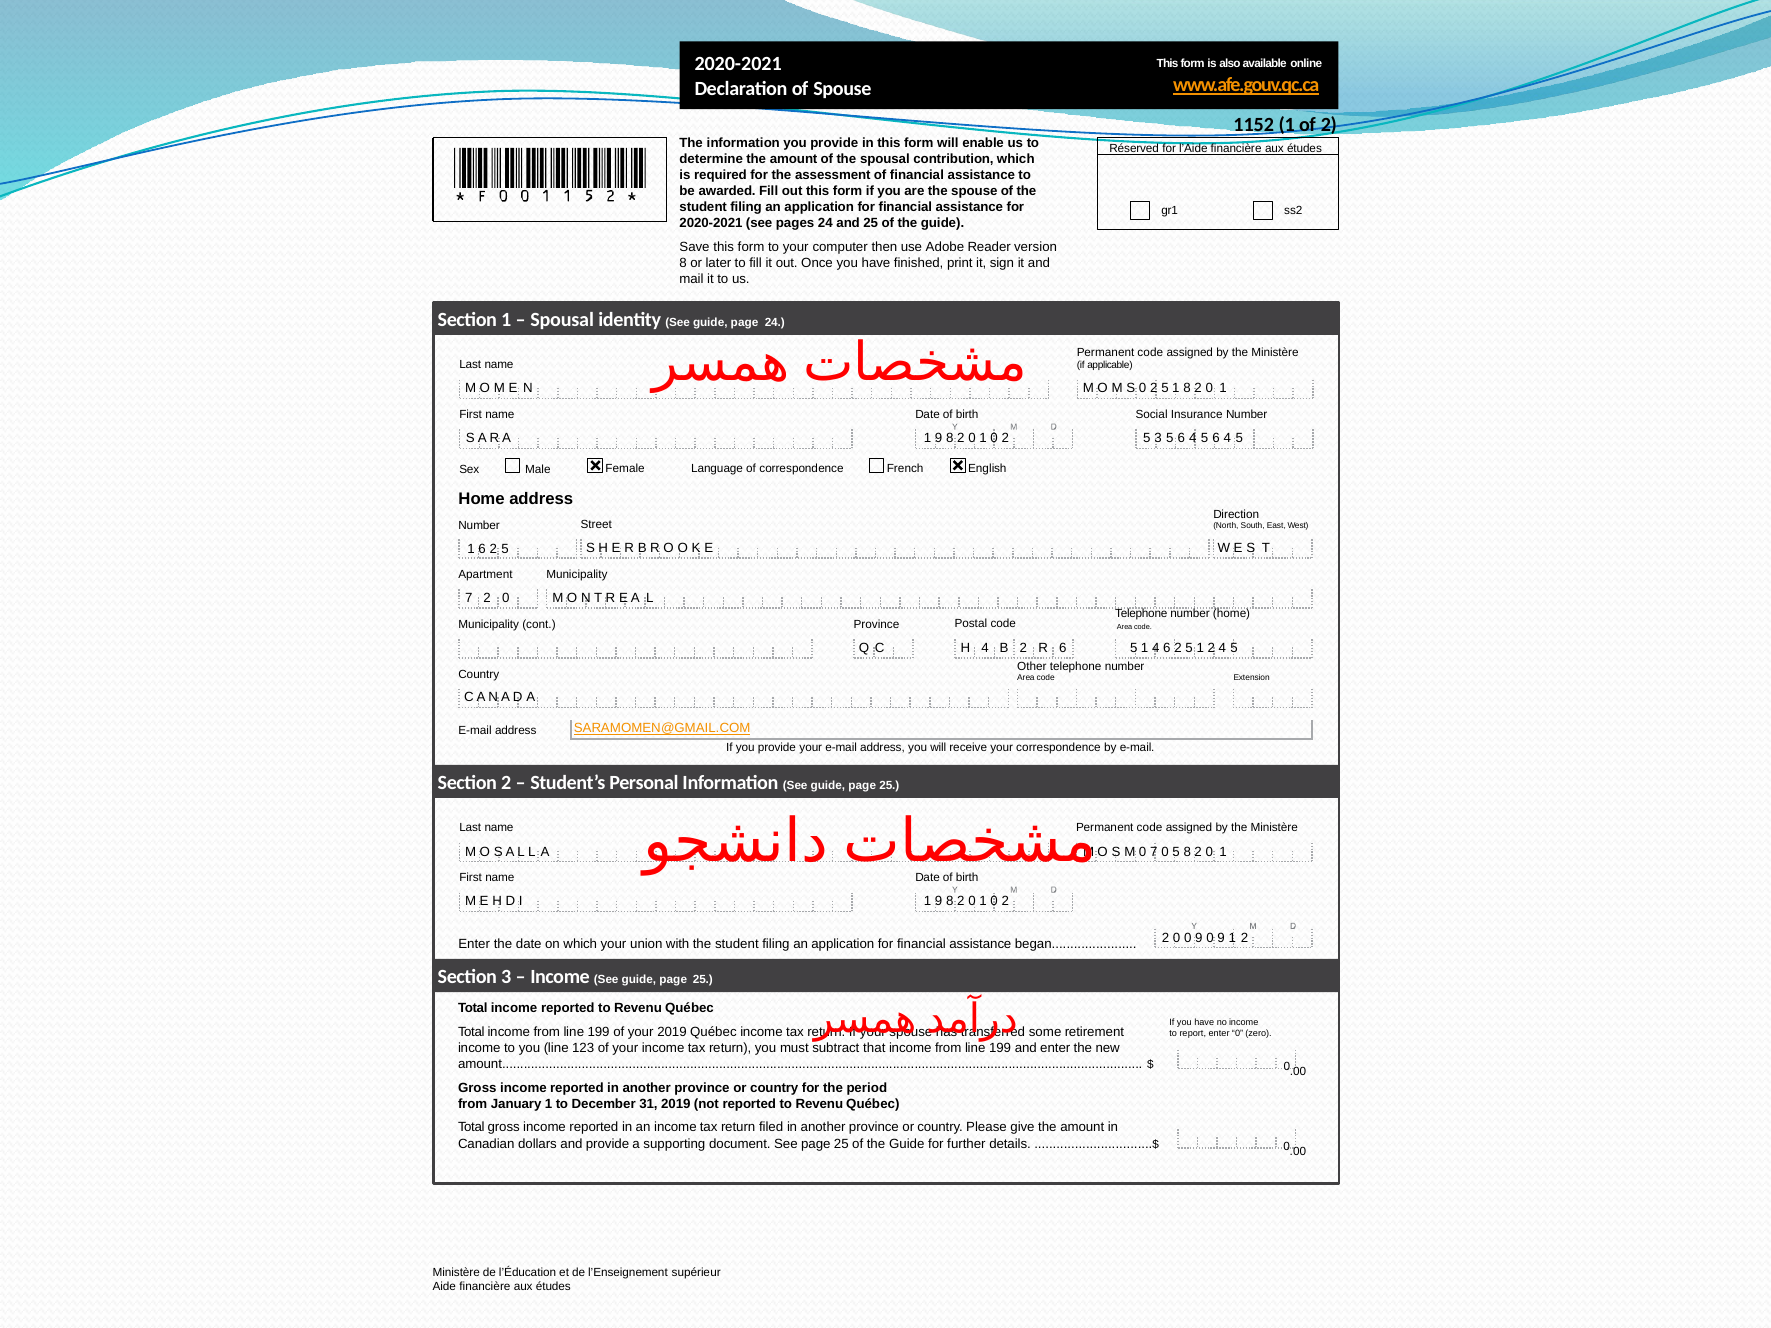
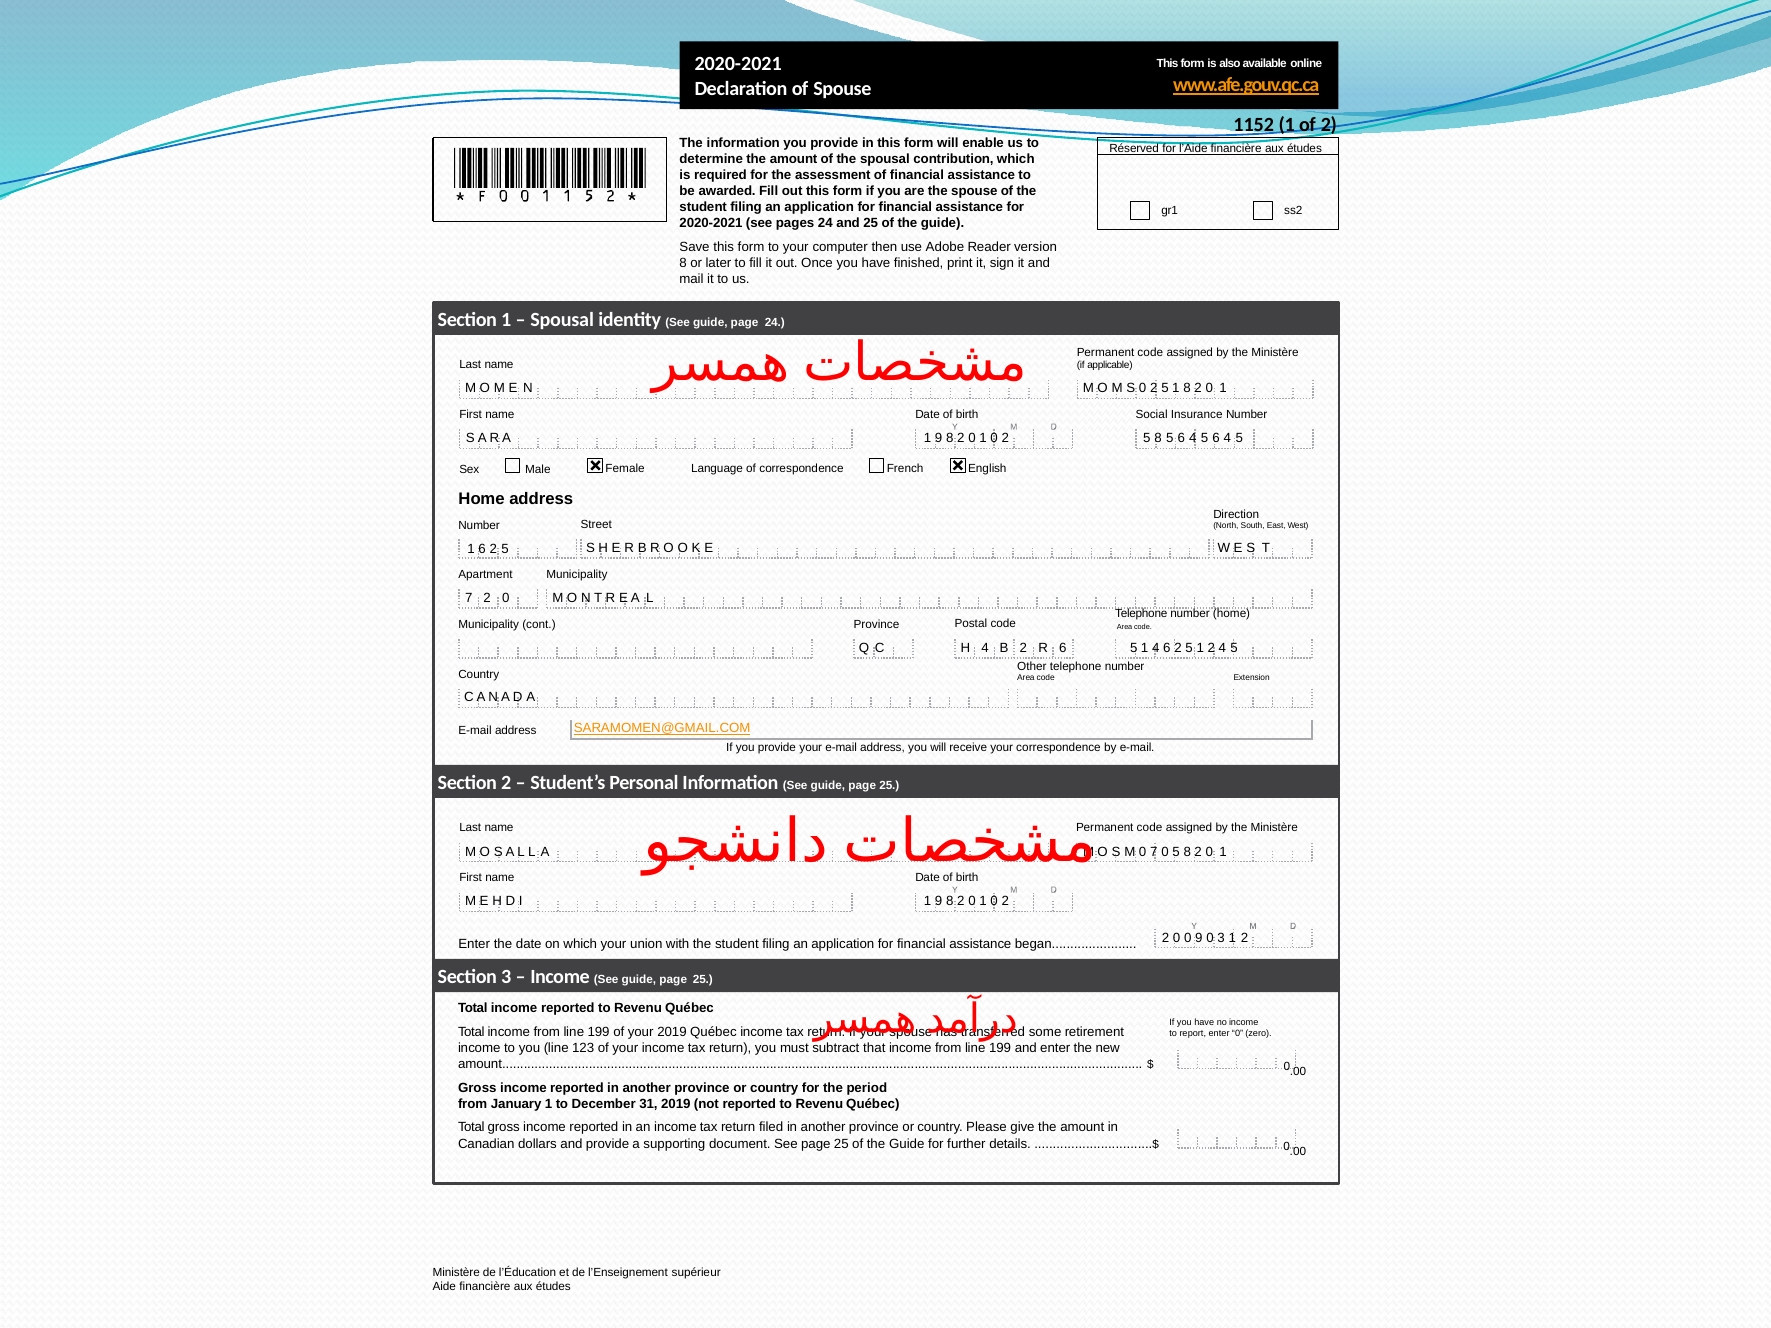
3: 3 -> 8 (1158, 438)
9 0 9: 9 -> 3 (1221, 938)
